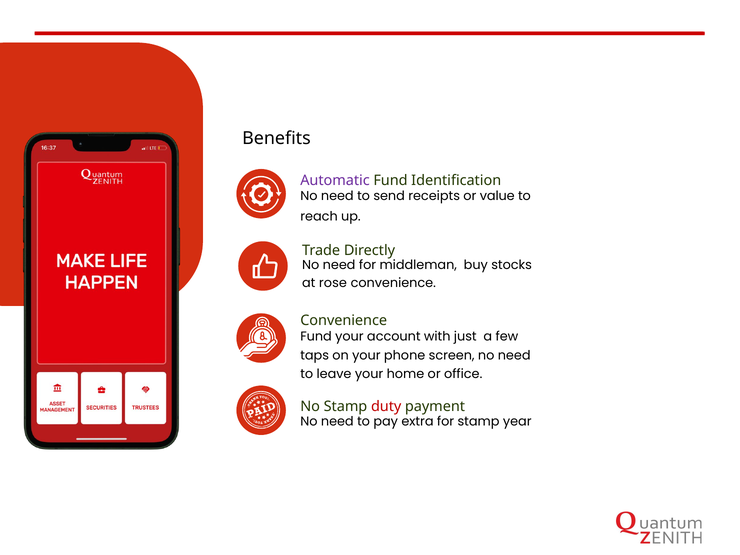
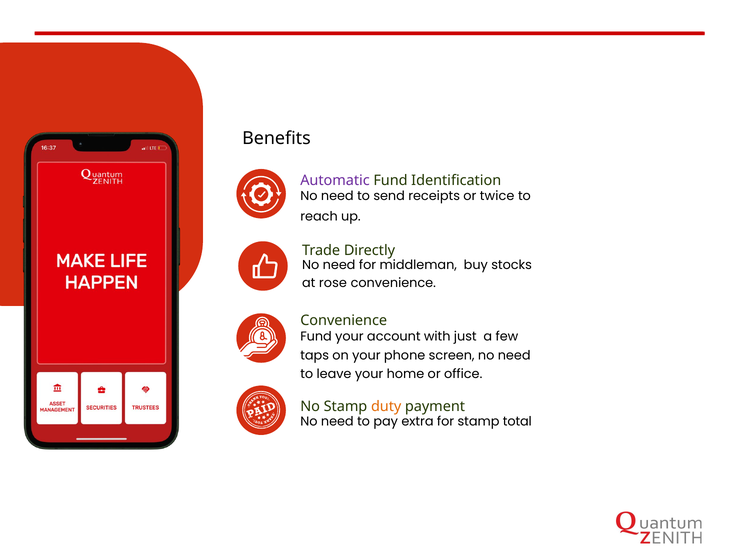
value: value -> twice (497, 196)
duty colour: red -> orange (386, 407)
year: year -> total (517, 421)
